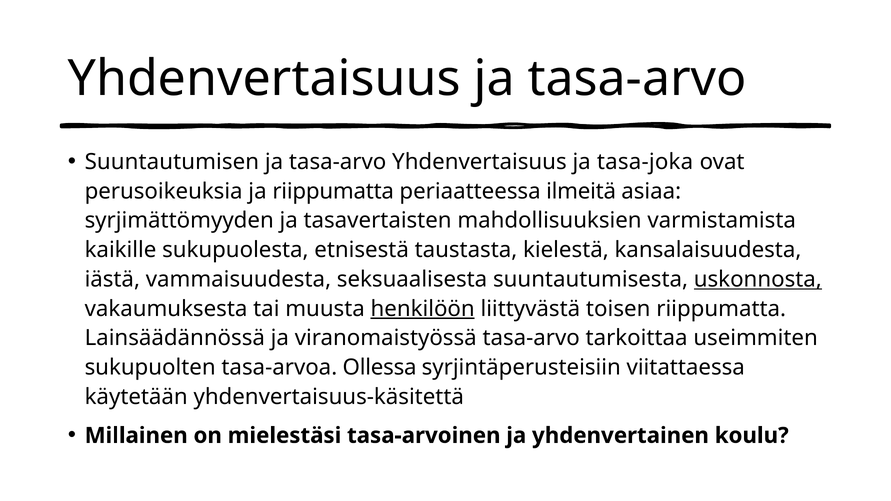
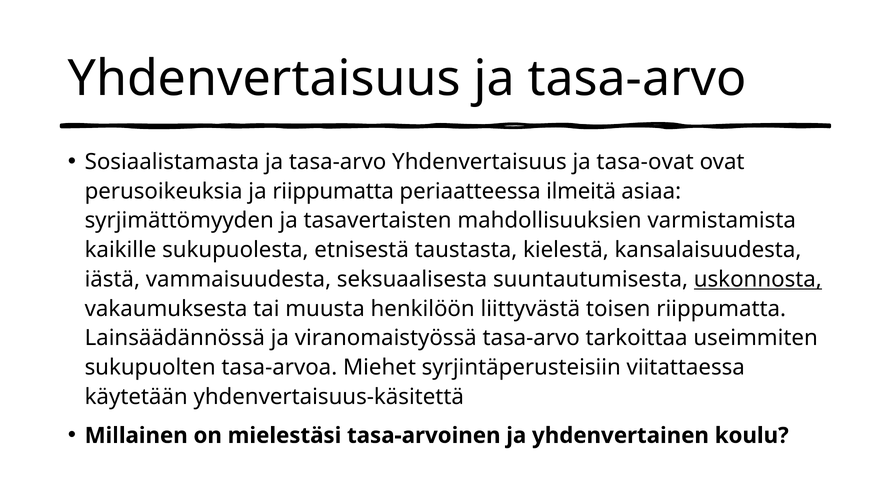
Suuntautumisen: Suuntautumisen -> Sosiaalistamasta (172, 162)
tasa-joka: tasa-joka -> tasa-ovat (645, 162)
henkilöön underline: present -> none (423, 309)
Ollessa: Ollessa -> Miehet (379, 368)
